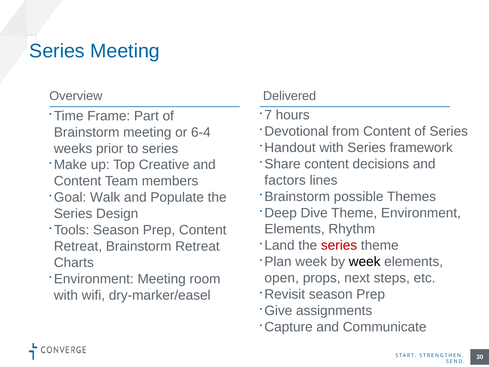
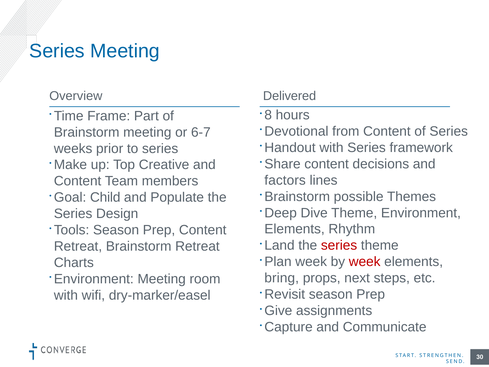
7: 7 -> 8 (268, 115)
6-4: 6-4 -> 6-7 (201, 132)
Walk: Walk -> Child (105, 197)
week colour: black -> red (365, 262)
open: open -> bring (282, 278)
